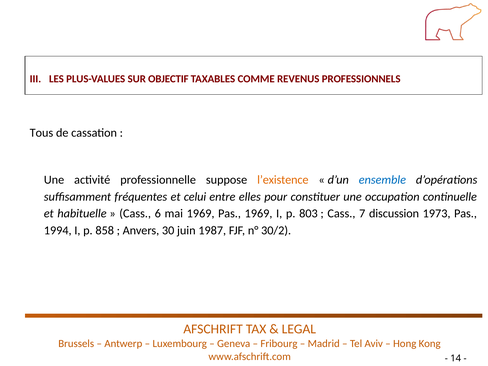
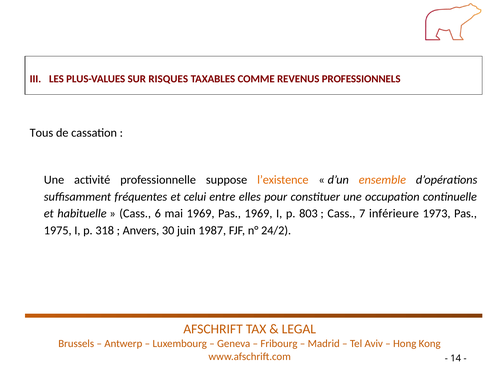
OBJECTIF: OBJECTIF -> RISQUES (168, 79)
ensemble colour: blue -> orange (382, 180)
discussion: discussion -> inférieure (394, 214)
1994: 1994 -> 1975 (58, 230)
858: 858 -> 318 (105, 230)
30/2: 30/2 -> 24/2 (276, 230)
